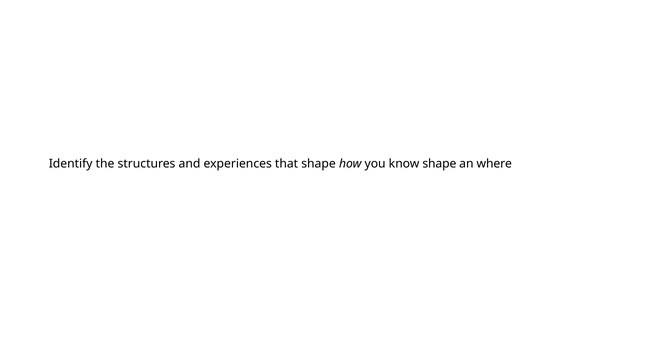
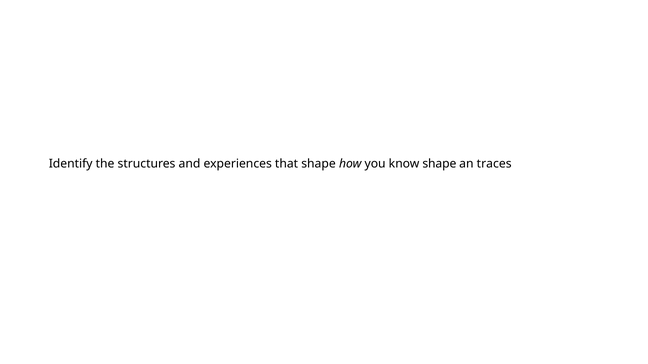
where: where -> traces (494, 164)
